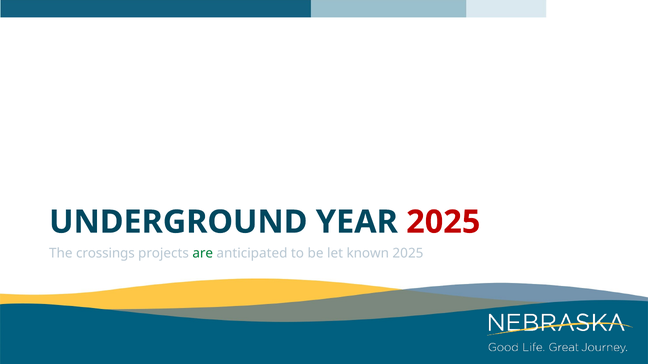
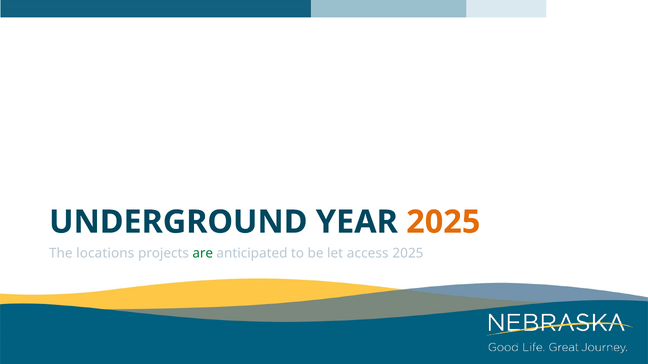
2025 colour: red -> orange (443, 222)
crossings: crossings -> locations (105, 254)
known: known -> access (368, 254)
